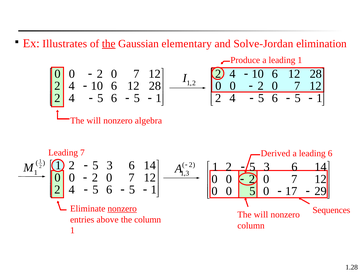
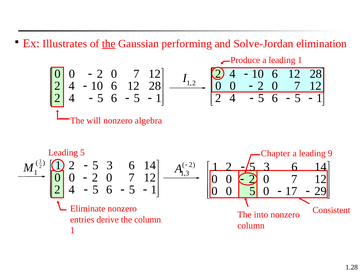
elementary: elementary -> performing (187, 43)
Leading 7: 7 -> 5 (82, 152)
Derived: Derived -> Chapter (275, 153)
leading 6: 6 -> 9 (330, 153)
nonzero underline: present -> none (122, 208)
Sequences: Sequences -> Consistent (331, 209)
will: will -> into (261, 214)
above: above -> derive (108, 219)
